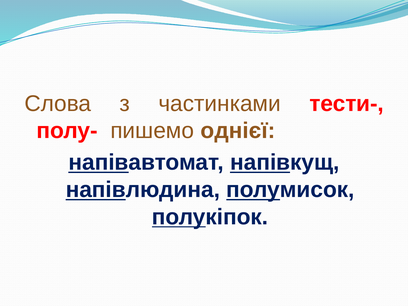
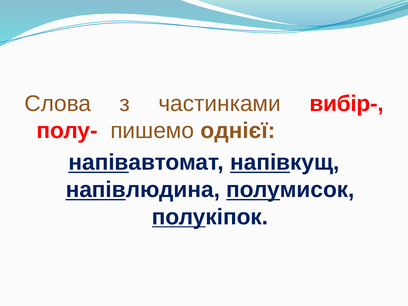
тести-: тести- -> вибір- (347, 104)
